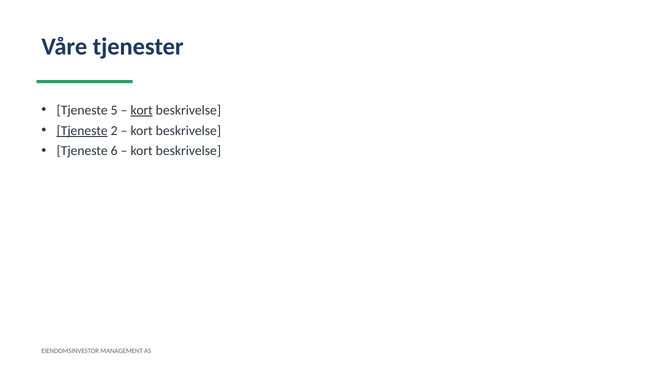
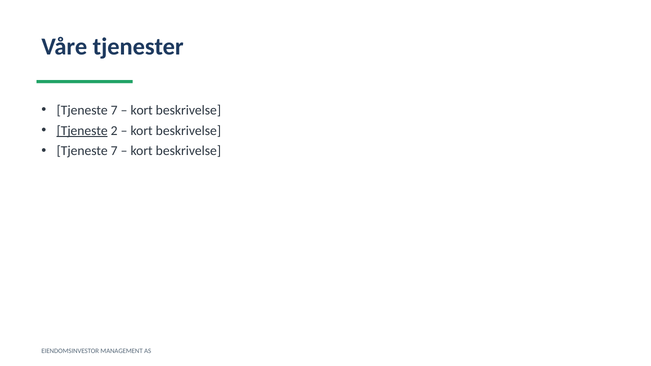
5: 5 -> 7 (114, 110)
kort underline: present -> none (142, 110)
6: 6 -> 7 (114, 151)
